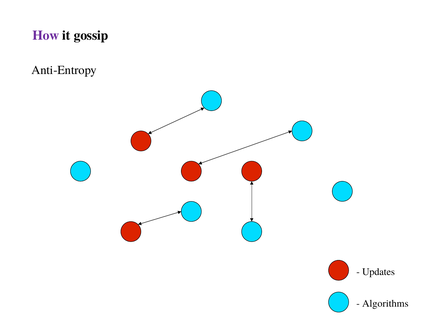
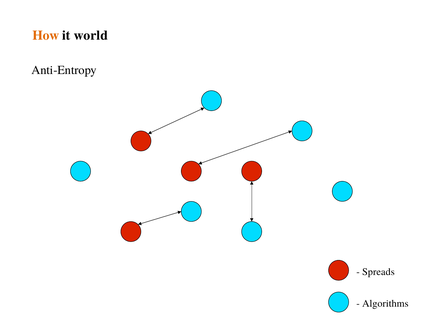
How colour: purple -> orange (46, 36)
gossip: gossip -> world (91, 36)
Updates: Updates -> Spreads (378, 272)
